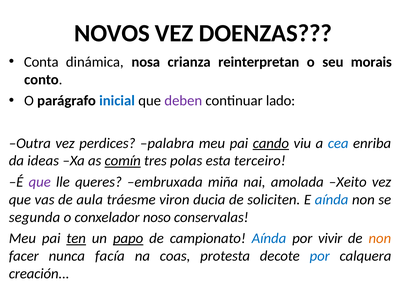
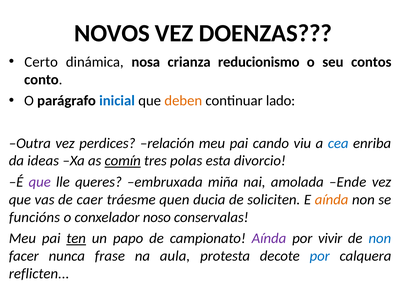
Conta: Conta -> Certo (41, 62)
reinterpretan: reinterpretan -> reducionismo (259, 62)
morais: morais -> contos (371, 62)
deben colour: purple -> orange (183, 101)
palabra: palabra -> relación (167, 143)
cando underline: present -> none (271, 143)
terceiro: terceiro -> divorcio (260, 161)
Xeito: Xeito -> Ende (348, 182)
aula: aula -> caer (90, 200)
viron: viron -> quen (174, 200)
aínda colour: blue -> orange (332, 200)
segunda: segunda -> funcións (35, 217)
papo underline: present -> none (128, 239)
Aínda colour: blue -> purple (269, 239)
non colour: orange -> blue (380, 239)
facía: facía -> frase (110, 256)
coas: coas -> aula (175, 256)
creación: creación -> reflicten (39, 274)
